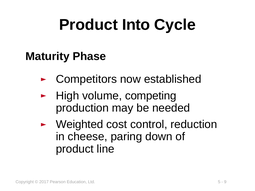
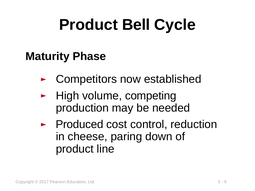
Into: Into -> Bell (136, 25)
Weighted: Weighted -> Produced (80, 125)
